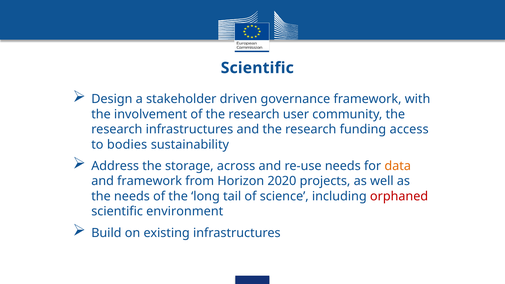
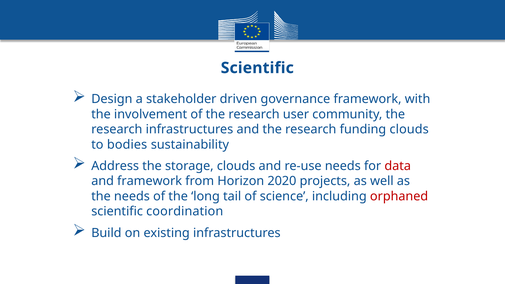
funding access: access -> clouds (409, 129)
storage across: across -> clouds (236, 166)
data colour: orange -> red (398, 166)
environment: environment -> coordination (185, 211)
